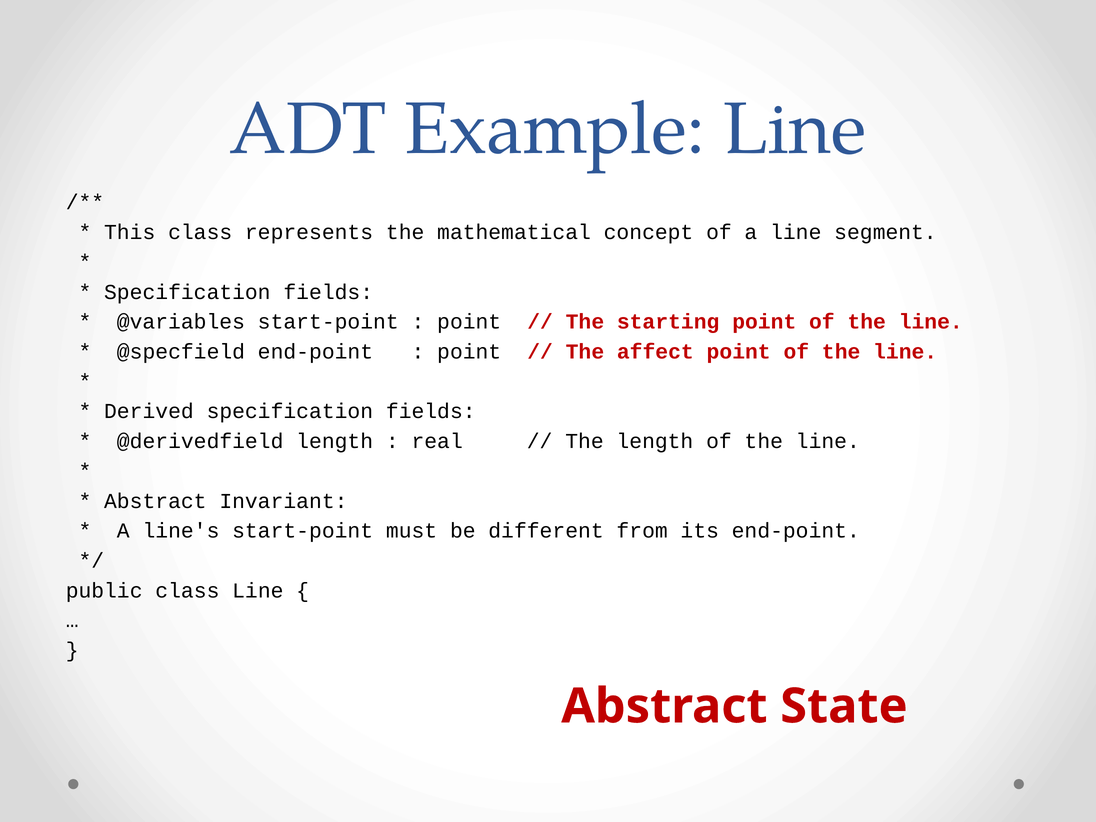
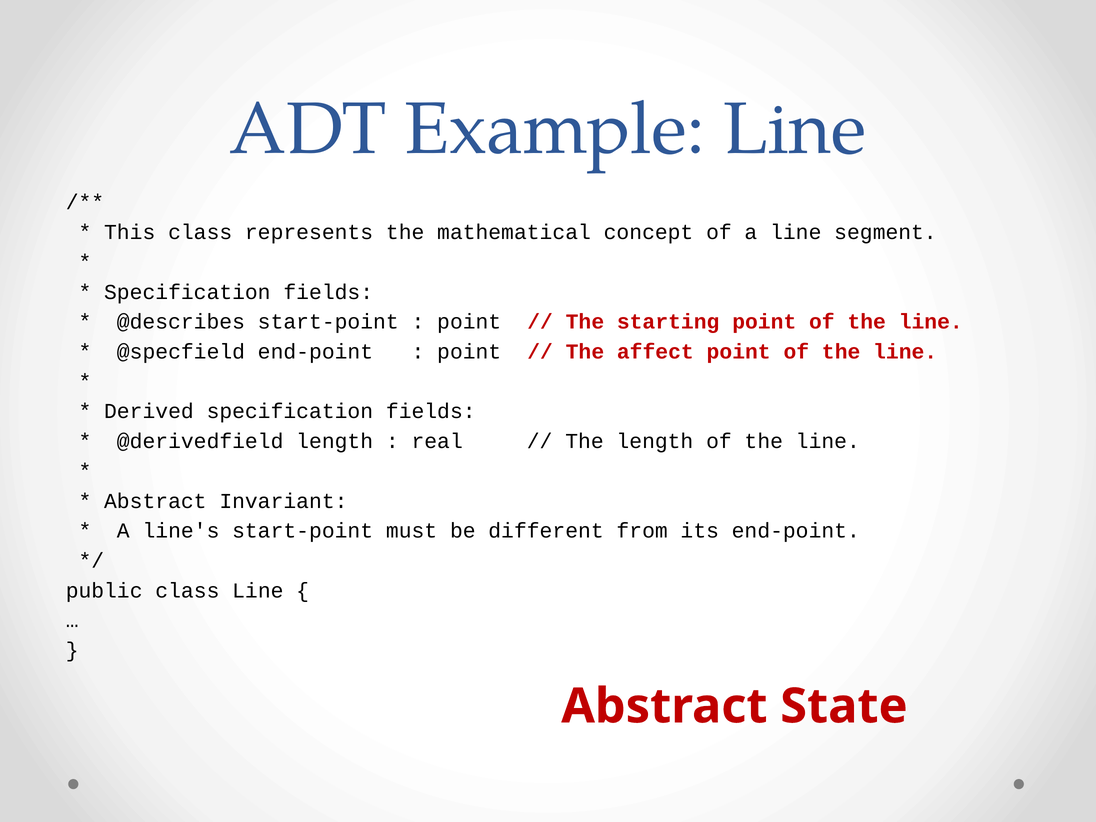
@variables: @variables -> @describes (181, 322)
